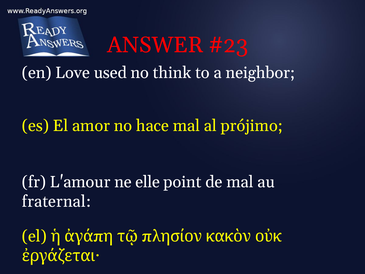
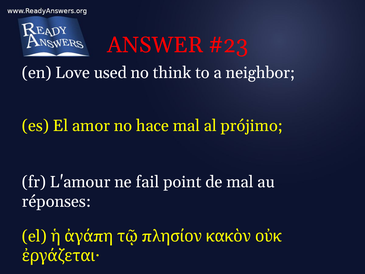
elle: elle -> fail (148, 182)
fraternal: fraternal -> réponses (57, 201)
